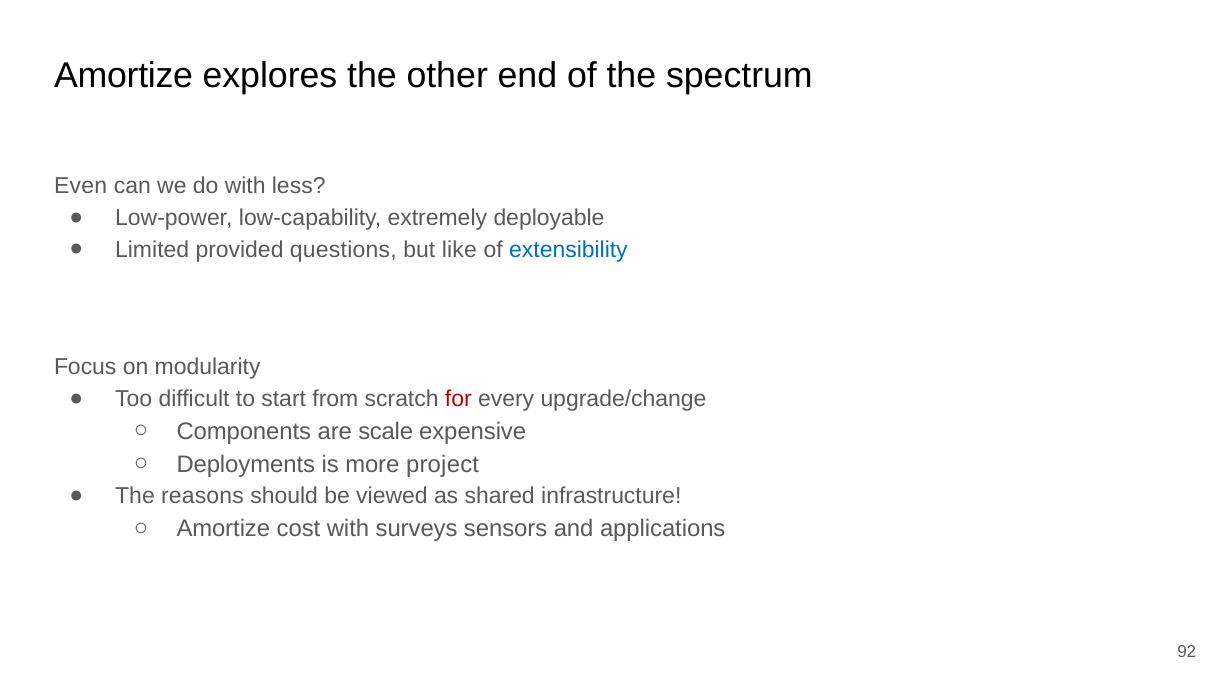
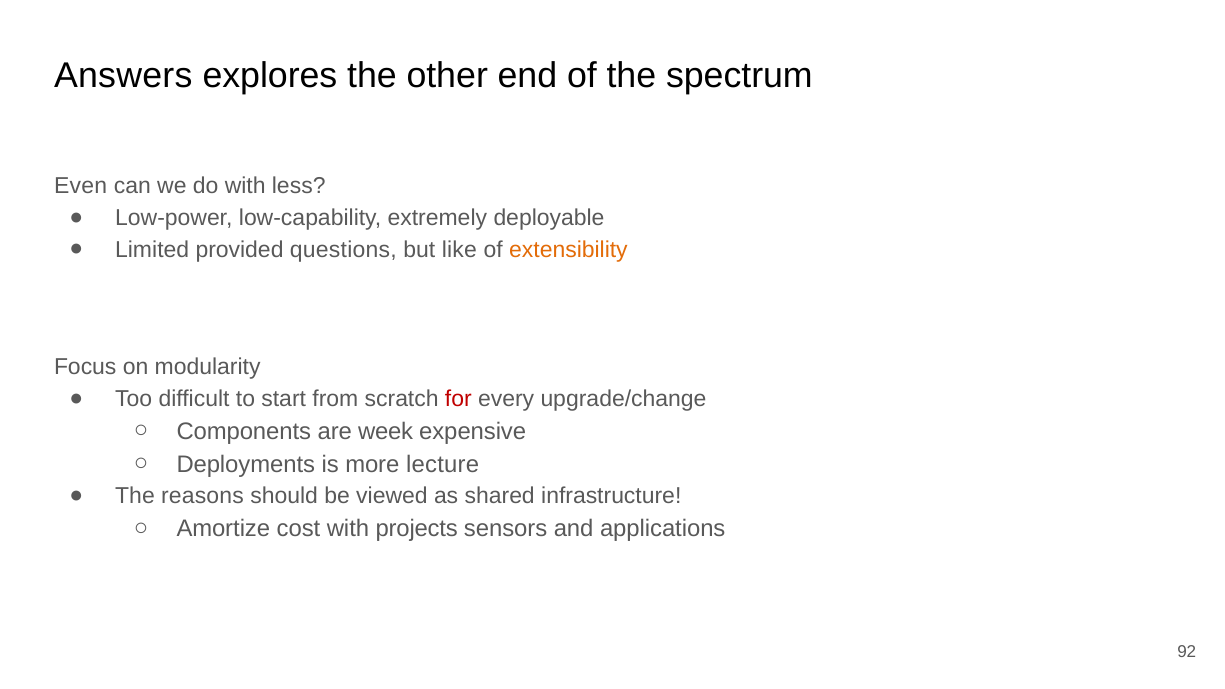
Amortize: Amortize -> Answers (123, 75)
extensibility colour: blue -> orange (568, 250)
scale: scale -> week (386, 431)
project: project -> lecture (443, 464)
surveys: surveys -> projects (417, 529)
